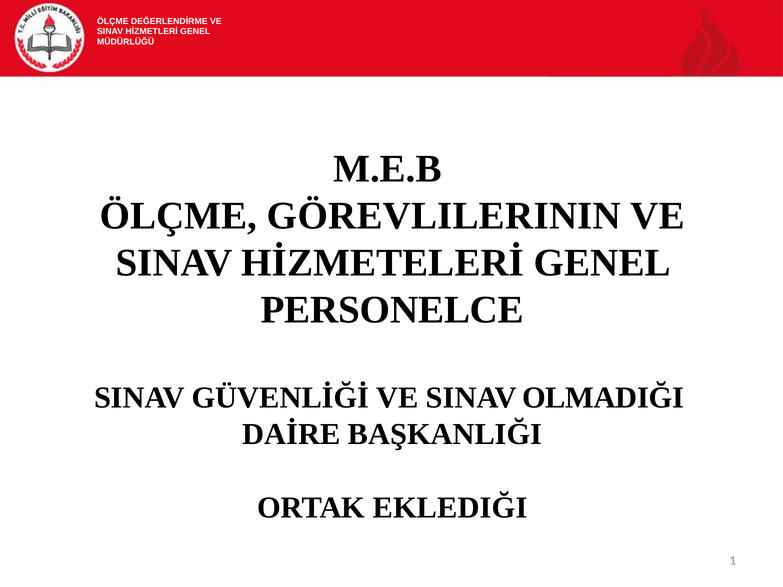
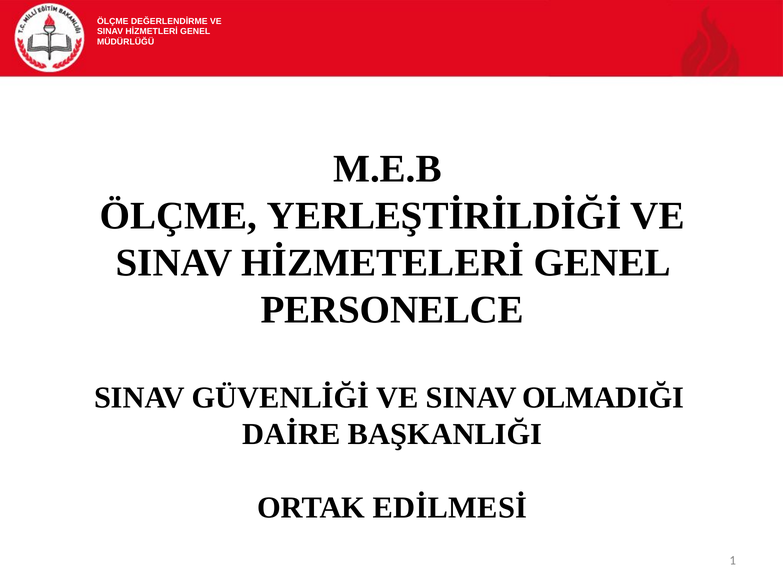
GÖREVLILERININ: GÖREVLILERININ -> YERLEŞTİRİLDİĞİ (444, 216)
EKLEDIĞI: EKLEDIĞI -> EDİLMESİ (450, 508)
